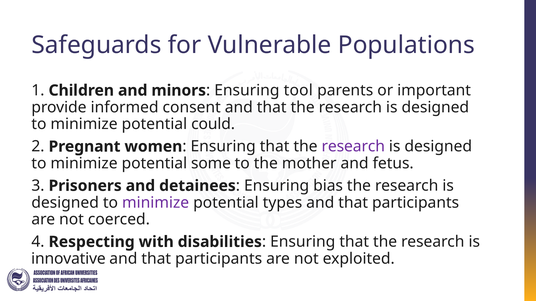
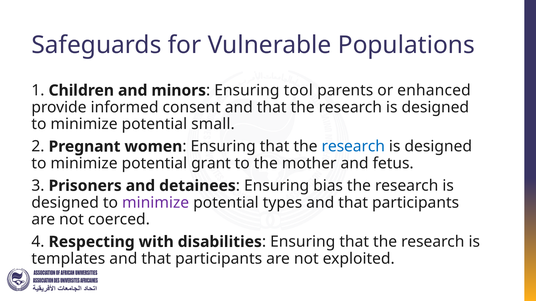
important: important -> enhanced (434, 91)
could: could -> small (213, 124)
research colour: purple -> blue (353, 147)
some: some -> grant (211, 164)
innovative: innovative -> templates (68, 259)
